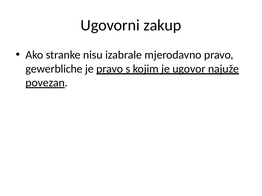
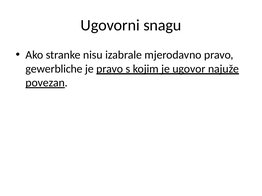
zakup: zakup -> snagu (162, 25)
